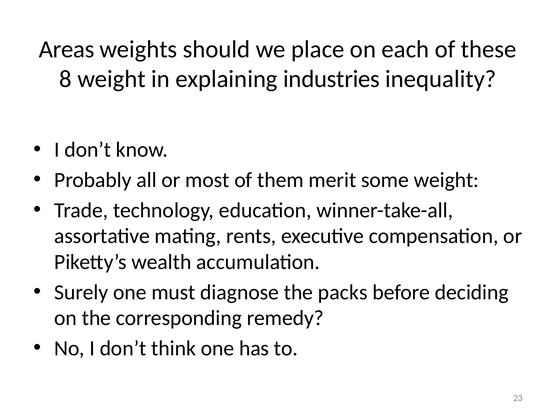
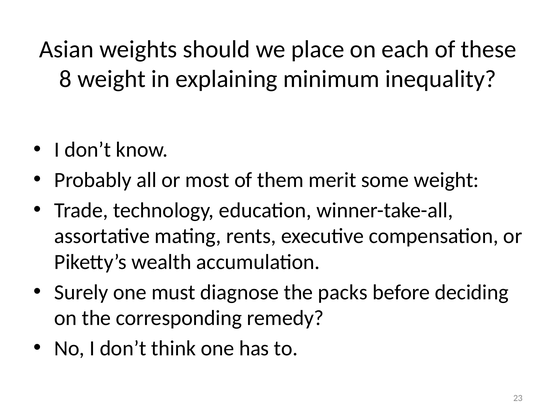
Areas: Areas -> Asian (66, 49)
industries: industries -> minimum (331, 79)
